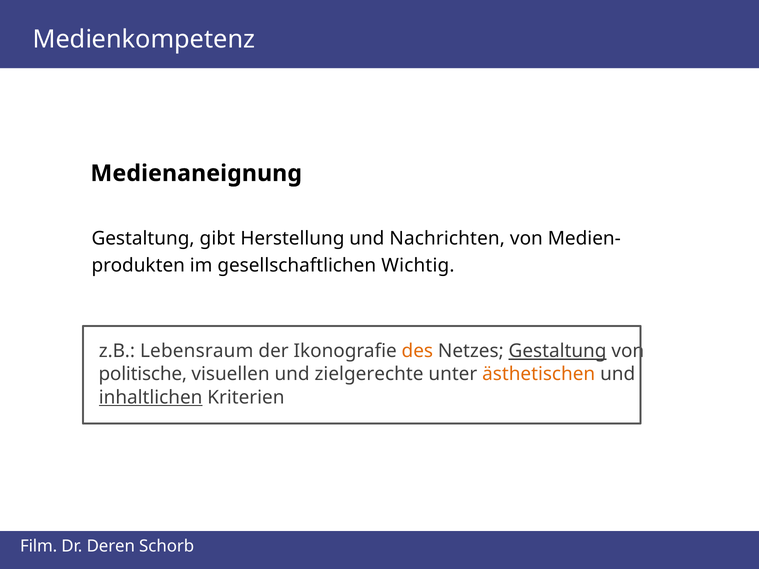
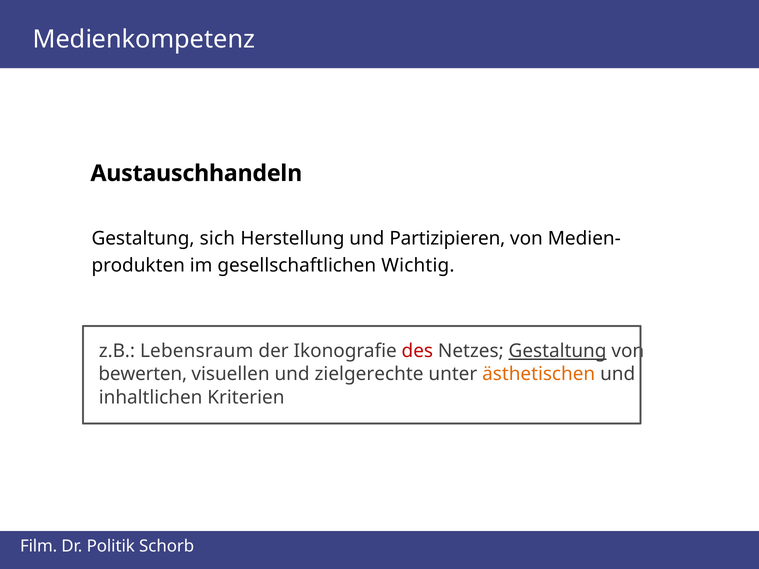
Medienaneignung: Medienaneignung -> Austauschhandeln (196, 173)
gibt: gibt -> sich (217, 238)
Nachrichten: Nachrichten -> Partizipieren (447, 238)
des colour: orange -> red (417, 351)
politische: politische -> bewerten (143, 374)
inhaltlichen underline: present -> none (151, 398)
Deren: Deren -> Politik (111, 546)
